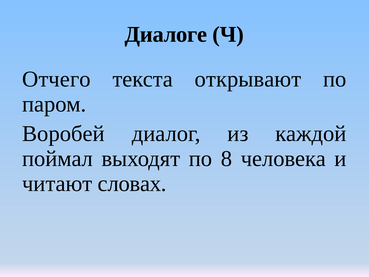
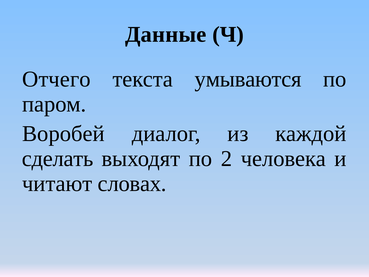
Диалоге: Диалоге -> Данные (166, 34)
открывают: открывают -> умываются (248, 79)
поймал: поймал -> сделать (58, 159)
8: 8 -> 2 (226, 159)
